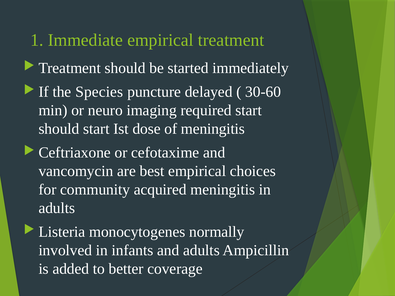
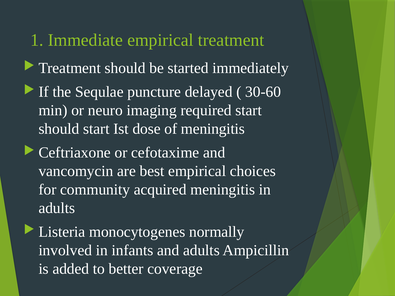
Species: Species -> Sequlae (99, 92)
